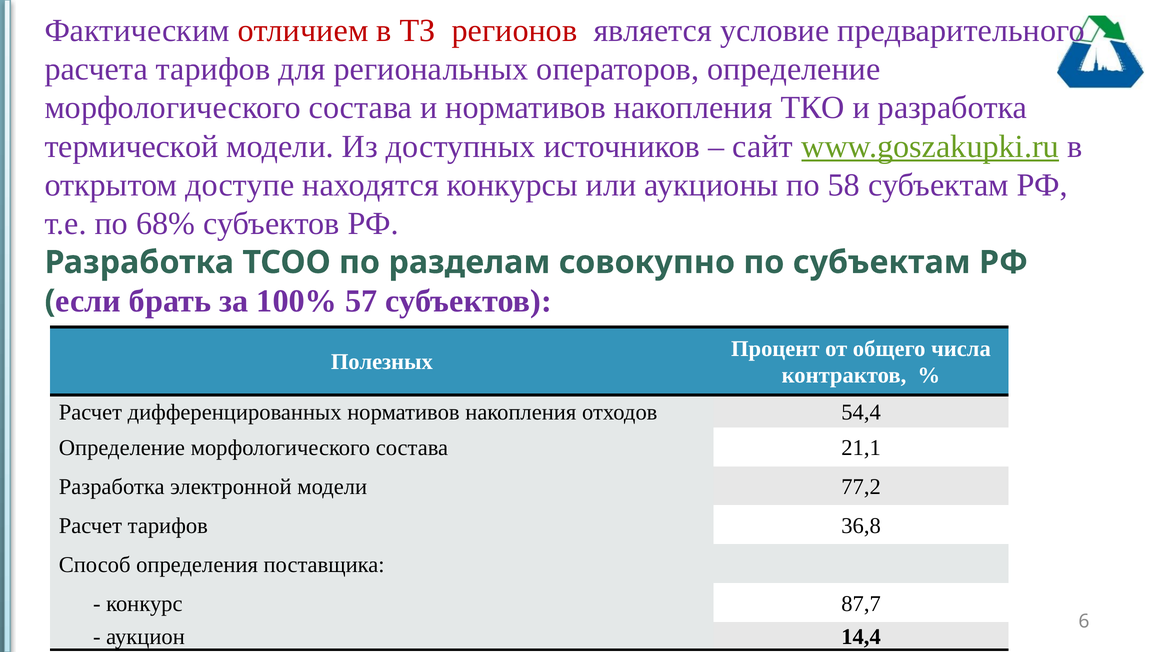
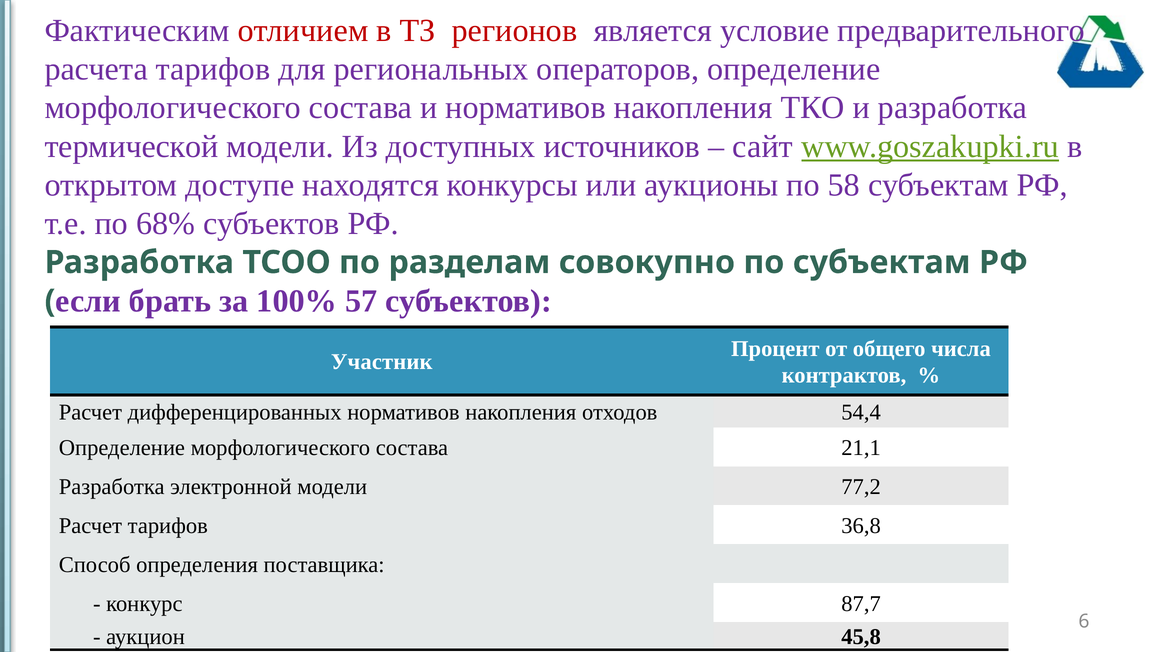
Полезных: Полезных -> Участник (382, 362)
14,4: 14,4 -> 45,8 (861, 637)
